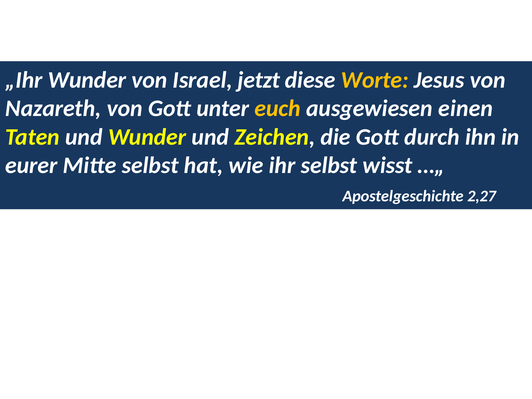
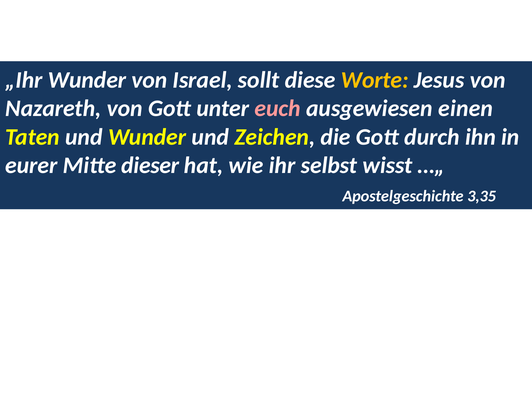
jetzt: jetzt -> sollt (259, 80)
euch colour: yellow -> pink (278, 109)
Mitte selbst: selbst -> dieser (150, 165)
2,27: 2,27 -> 3,35 (482, 196)
